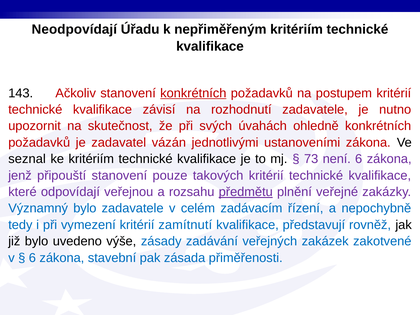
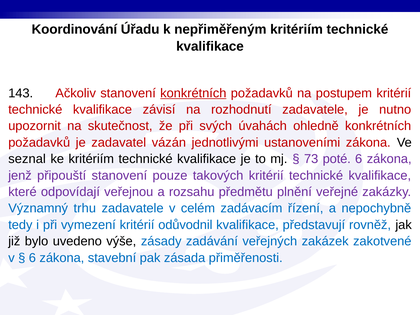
Neodpovídají: Neodpovídají -> Koordinování (74, 29)
není: není -> poté (337, 159)
předmětu underline: present -> none (246, 192)
Významný bylo: bylo -> trhu (85, 208)
zamítnutí: zamítnutí -> odůvodnil (185, 225)
